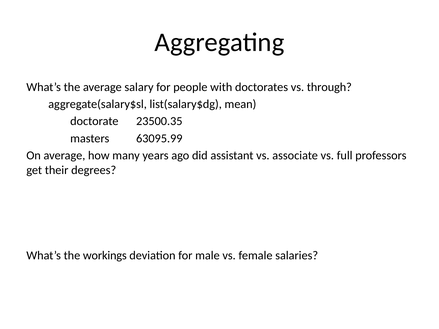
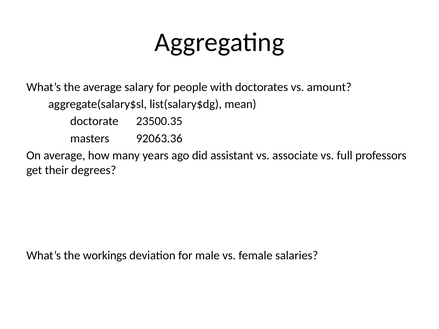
through: through -> amount (329, 87)
63095.99: 63095.99 -> 92063.36 (159, 138)
